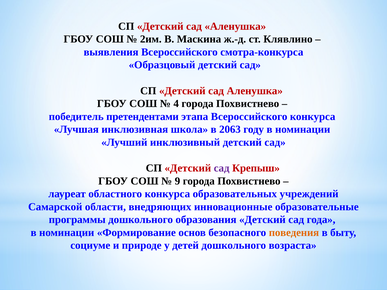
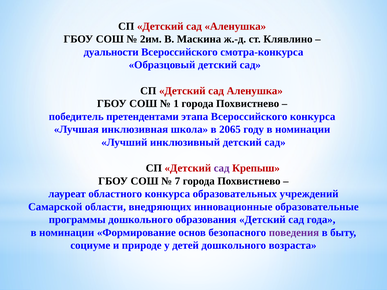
выявления: выявления -> дуальности (111, 52)
4: 4 -> 1 (176, 104)
2063: 2063 -> 2065 (230, 130)
9: 9 -> 7 (177, 181)
поведения colour: orange -> purple (294, 233)
